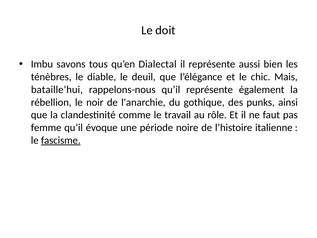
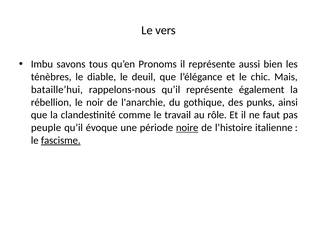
doit: doit -> vers (166, 30)
Dialectal: Dialectal -> Pronoms (158, 64)
femme: femme -> peuple (46, 128)
noire underline: none -> present (187, 128)
